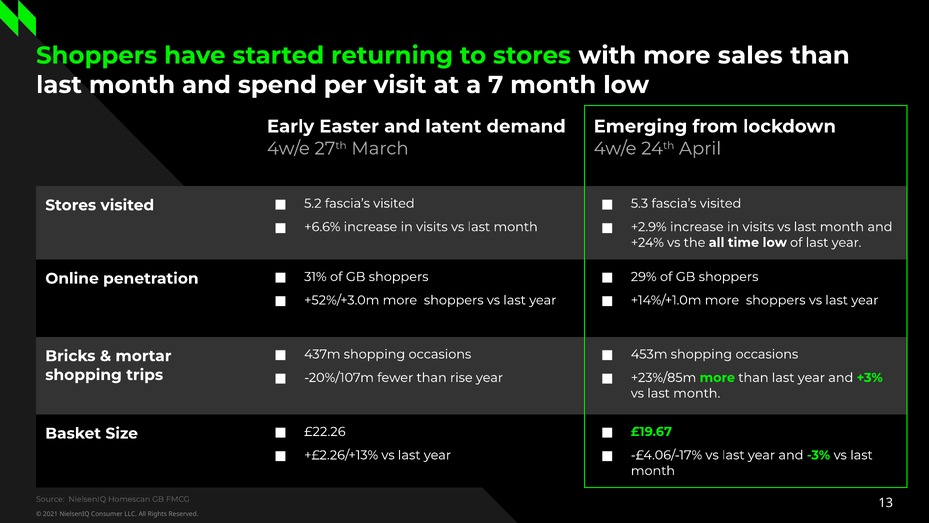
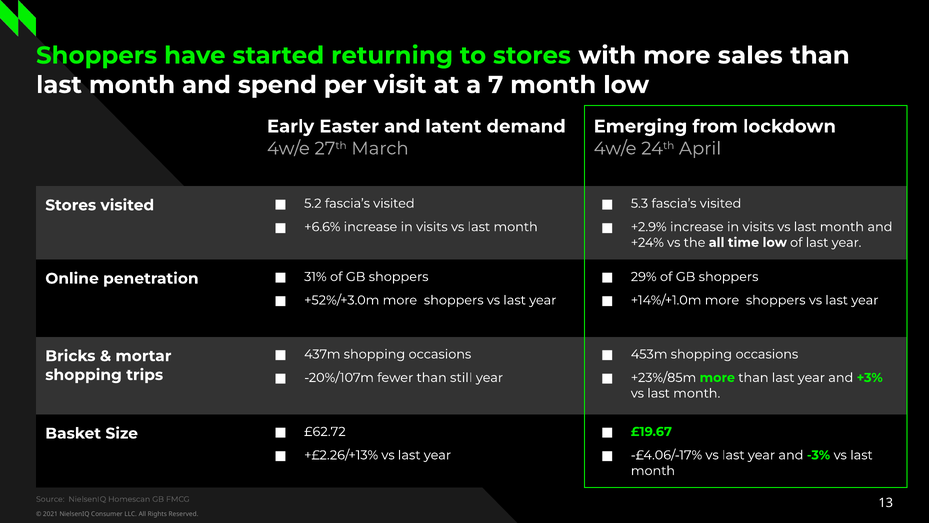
rise: rise -> still (461, 377)
£22.26: £22.26 -> £62.72 (325, 431)
